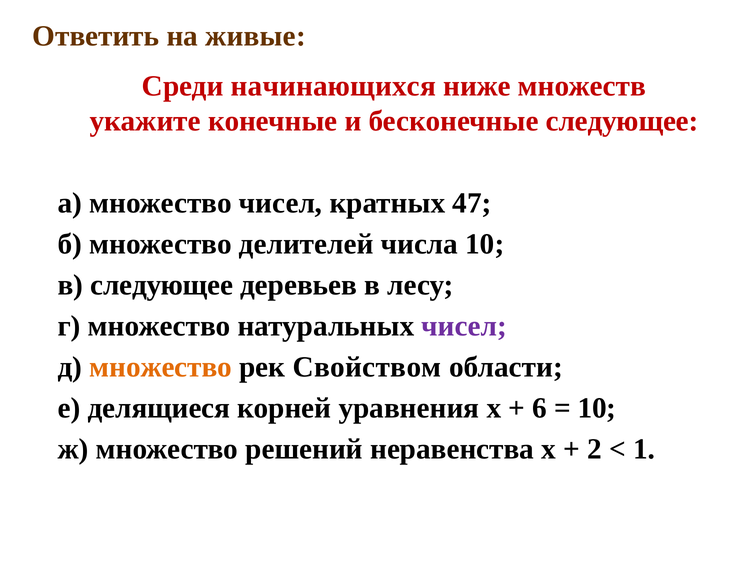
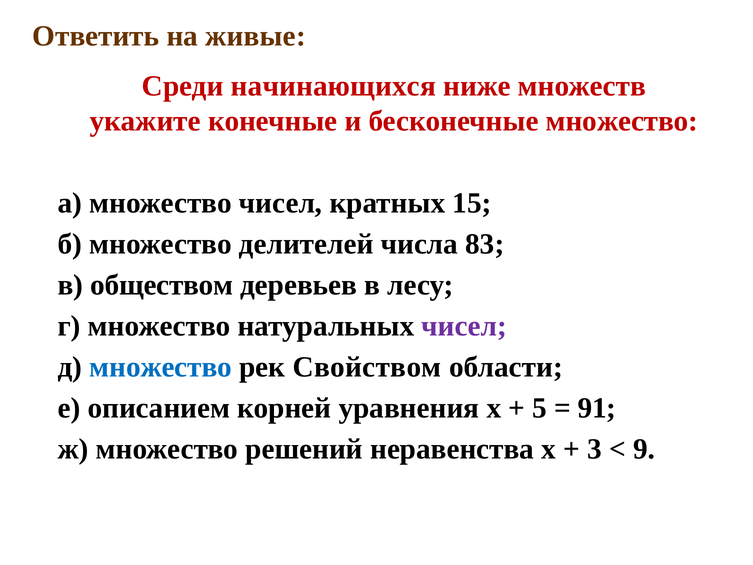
бесконечные следующее: следующее -> множество (622, 121)
47: 47 -> 15 (472, 203)
числа 10: 10 -> 83 (485, 244)
в следующее: следующее -> обществом (162, 285)
множество colour: orange -> blue (161, 367)
делящиеся: делящиеся -> описанием (159, 408)
6: 6 -> 5 (540, 408)
10: 10 -> 91 (597, 408)
2: 2 -> 3 (595, 449)
1: 1 -> 9 (644, 449)
